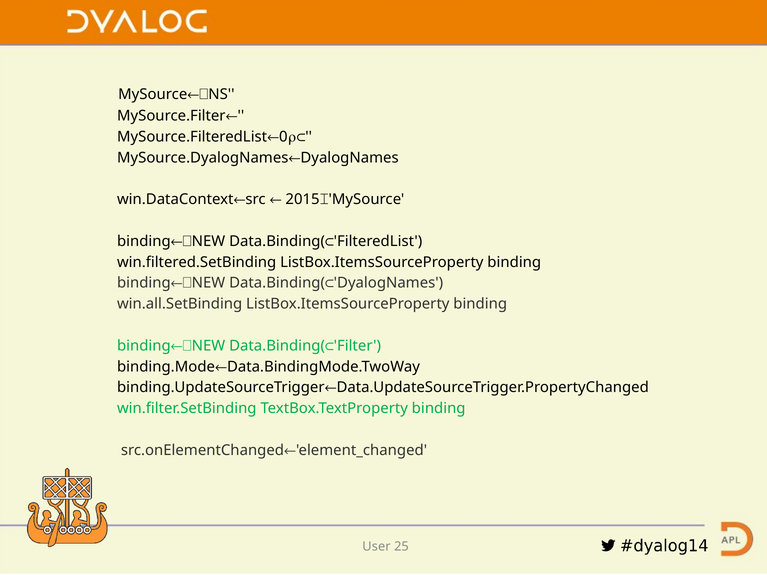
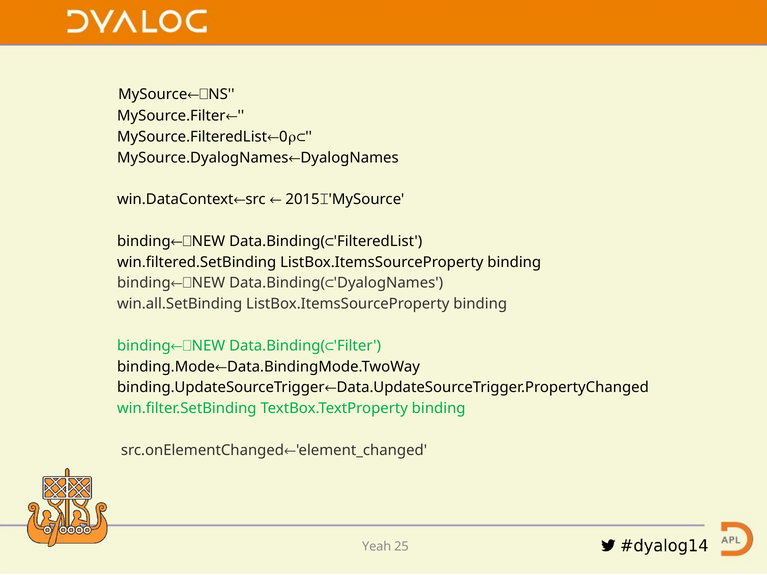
User: User -> Yeah (377, 547)
